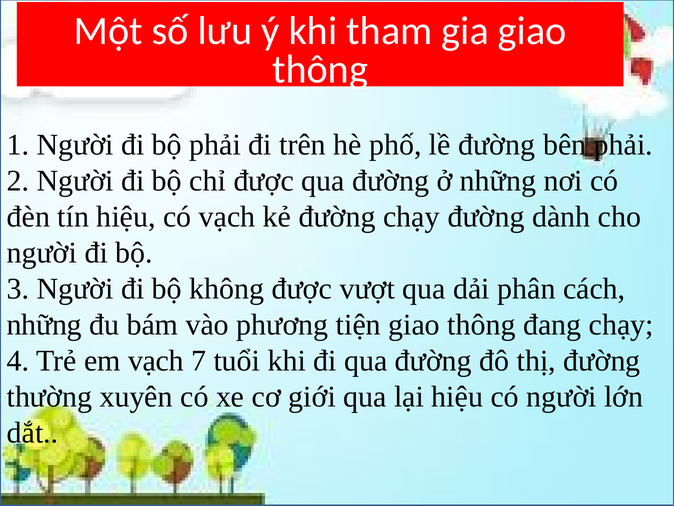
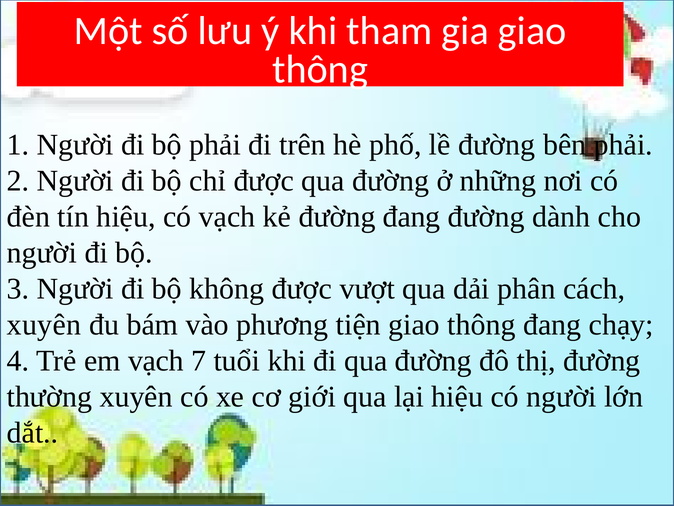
đường chạy: chạy -> đang (412, 217)
những: những -> xuyên (44, 325)
